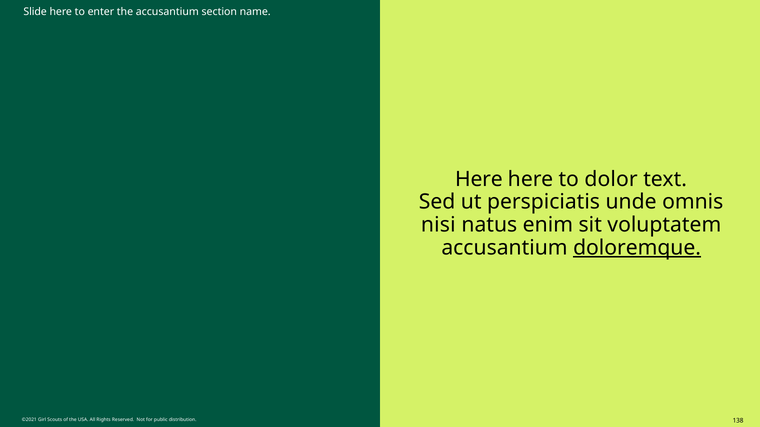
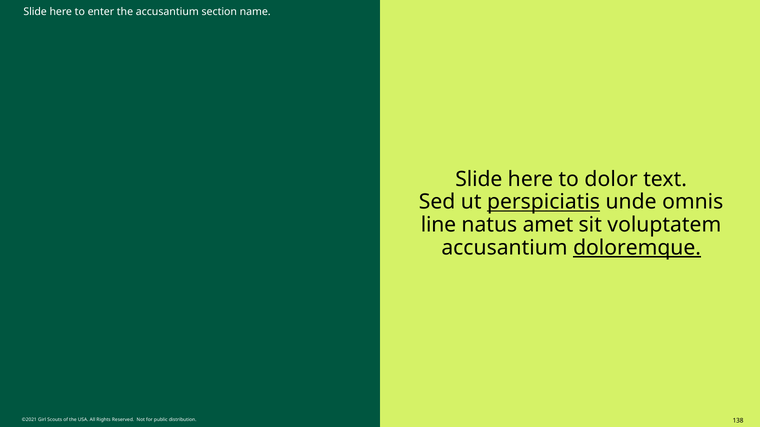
Here: Here -> Slide (479, 179)
perspiciatis underline: none -> present (543, 202)
nisi: nisi -> line (438, 225)
enim: enim -> amet (548, 225)
